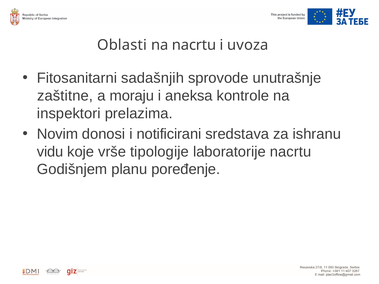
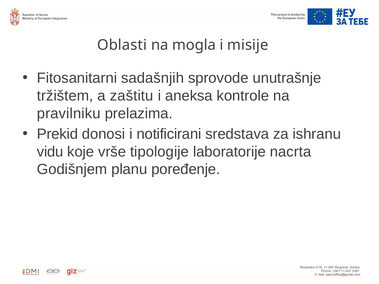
na nacrtu: nacrtu -> mogla (194, 45)
uvoza: uvoza -> misije (248, 45)
zaštitne: zaštitne -> tržištem (65, 96)
moraju: moraju -> zaštitu (132, 96)
inspektori: inspektori -> pravilniku (69, 113)
Novim: Novim -> Prekid (57, 134)
laboratorije nacrtu: nacrtu -> nacrta (291, 152)
